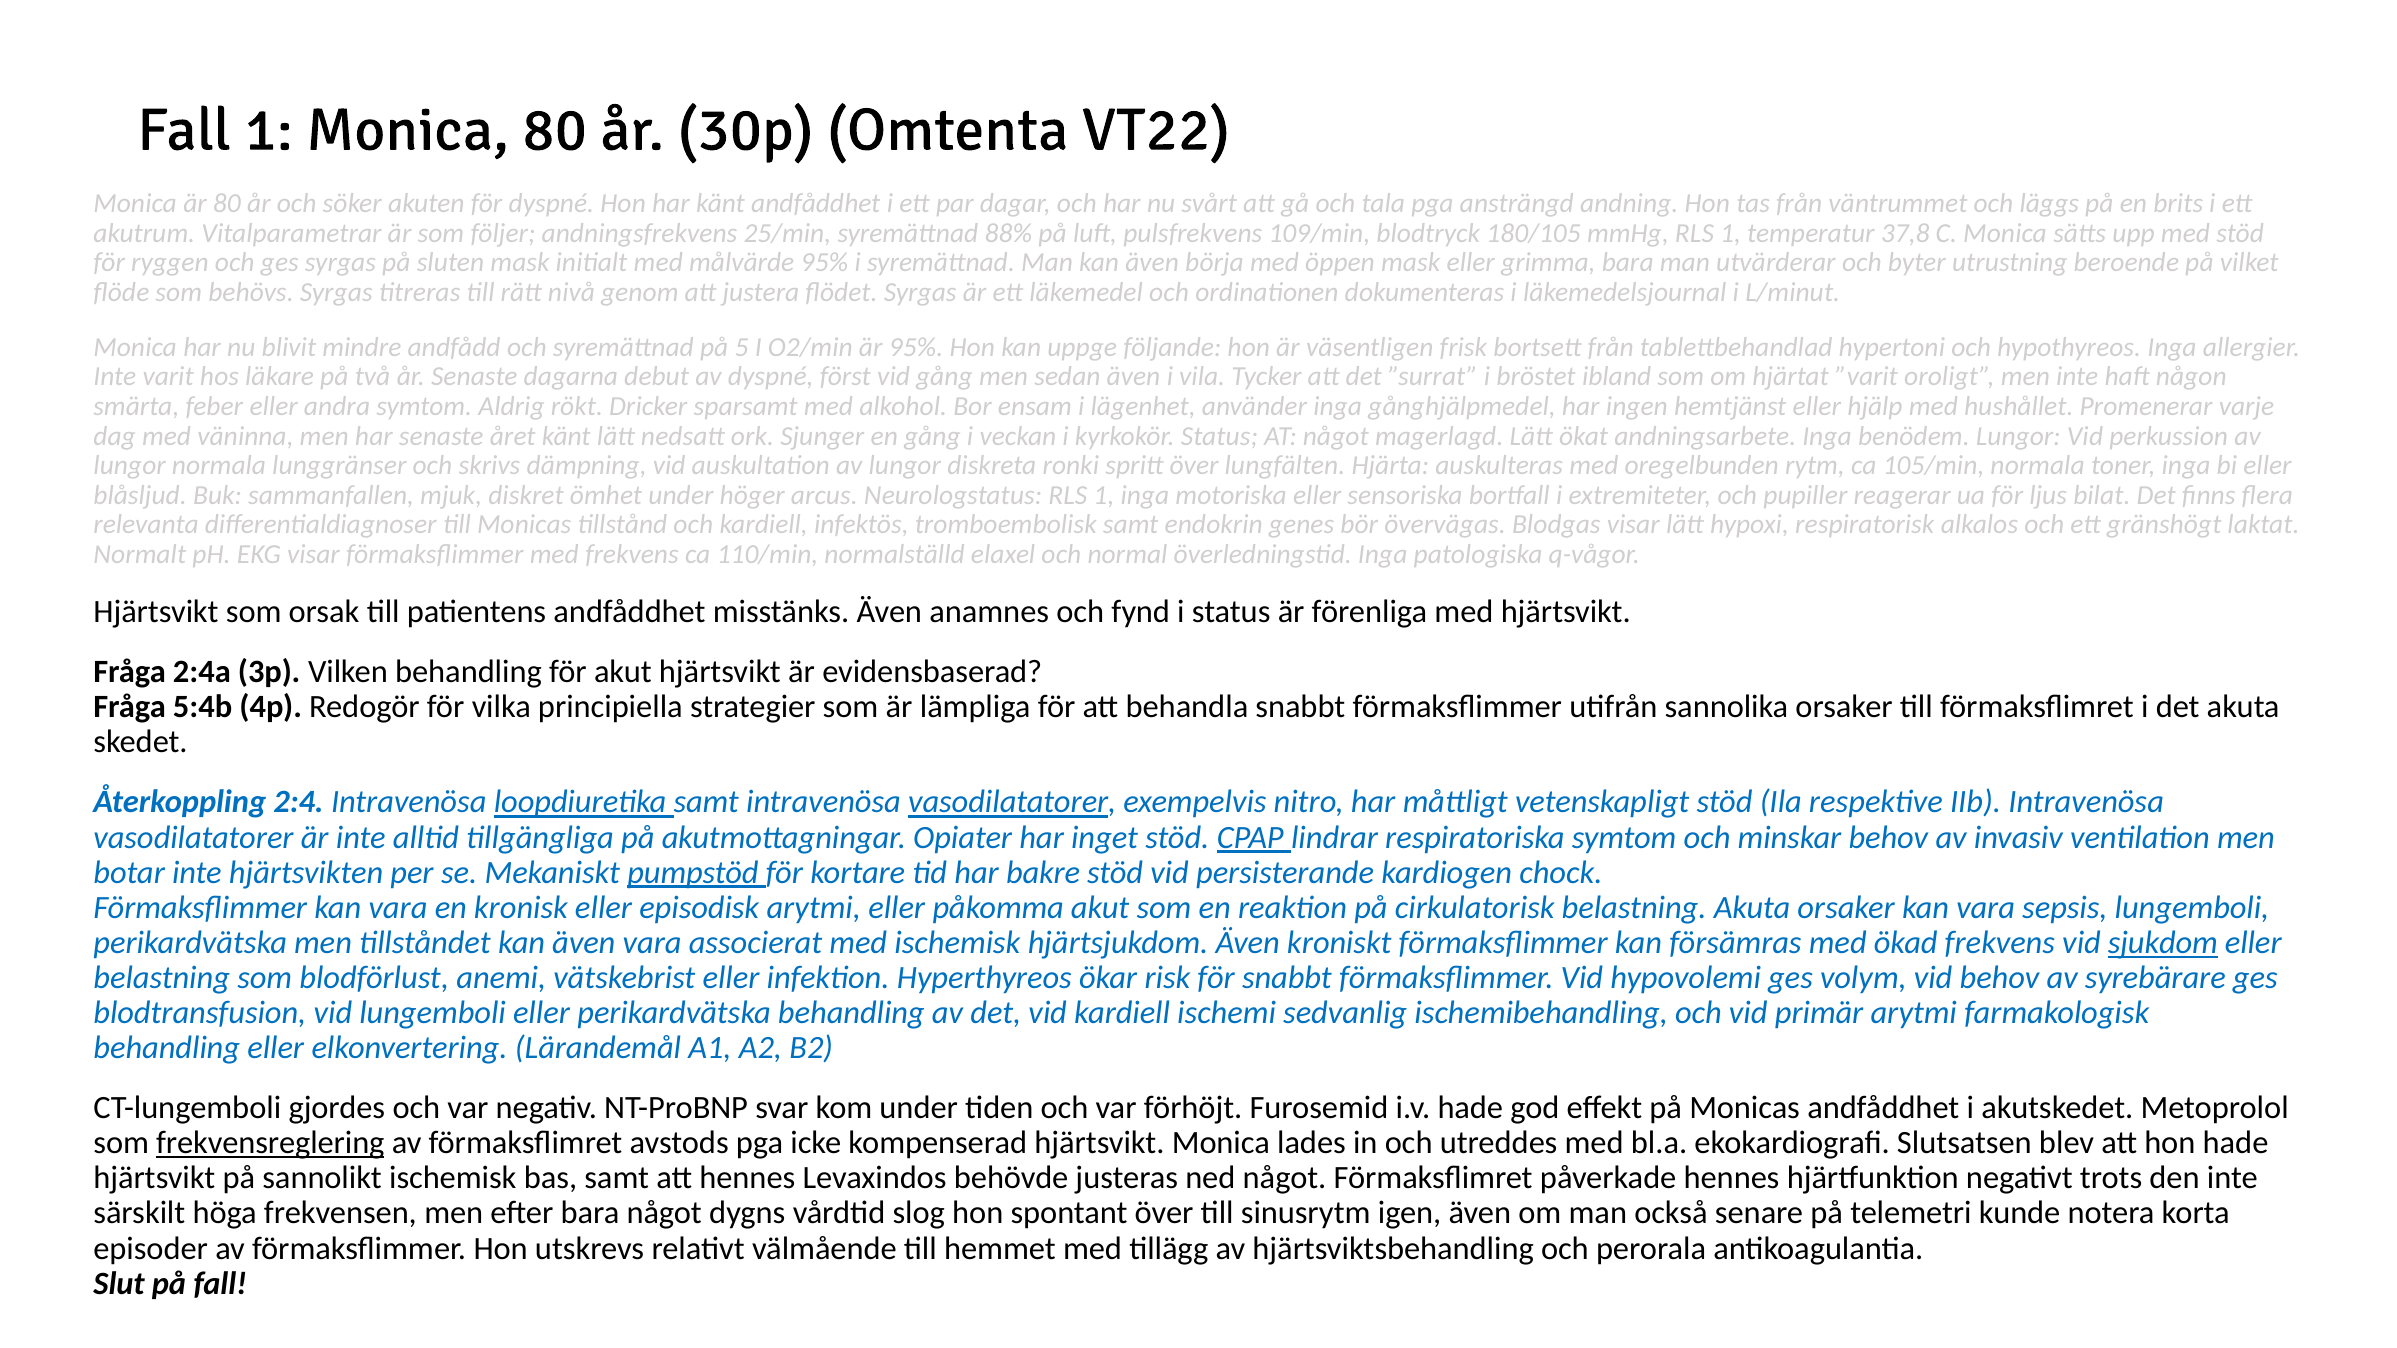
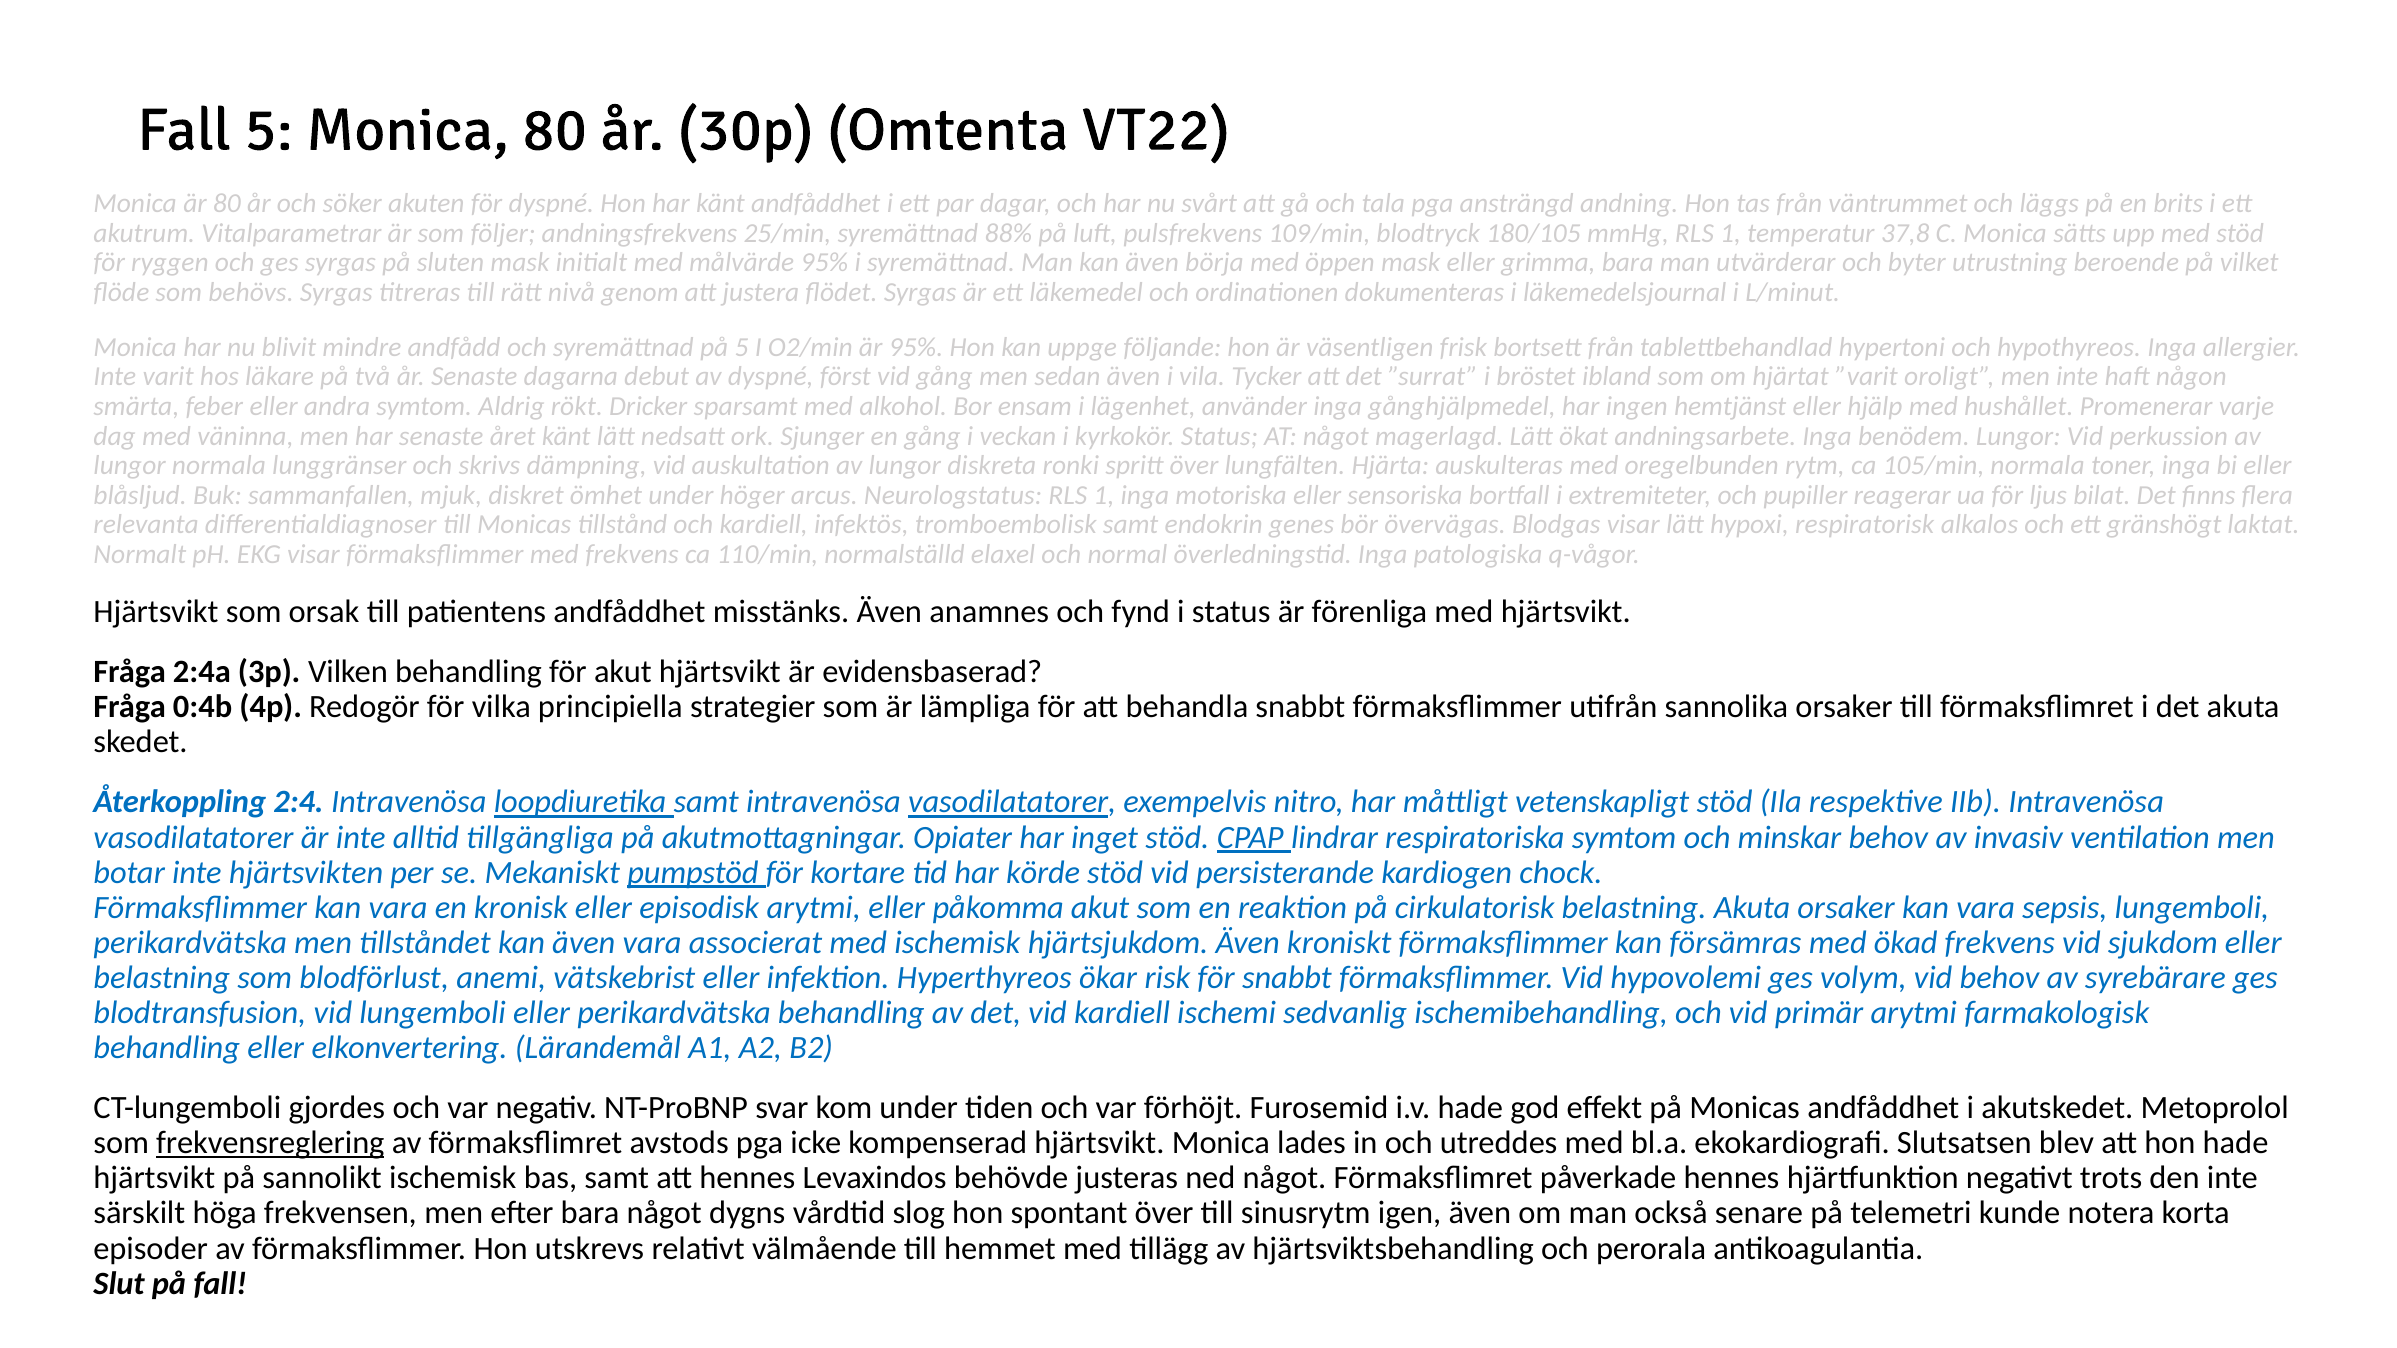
Fall 1: 1 -> 5 (269, 130)
5:4b: 5:4b -> 0:4b (203, 707)
bakre: bakre -> körde (1043, 873)
sjukdom underline: present -> none (2163, 943)
